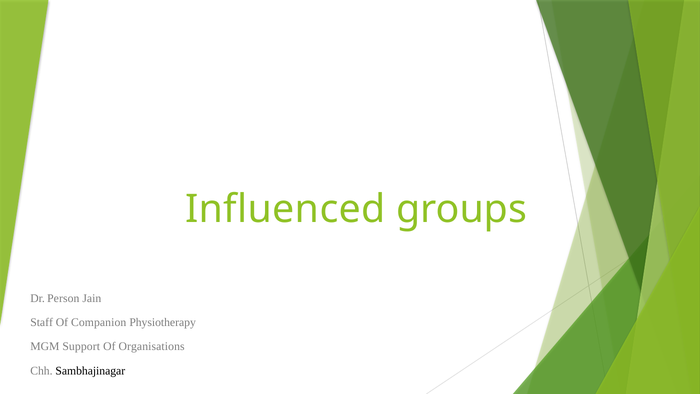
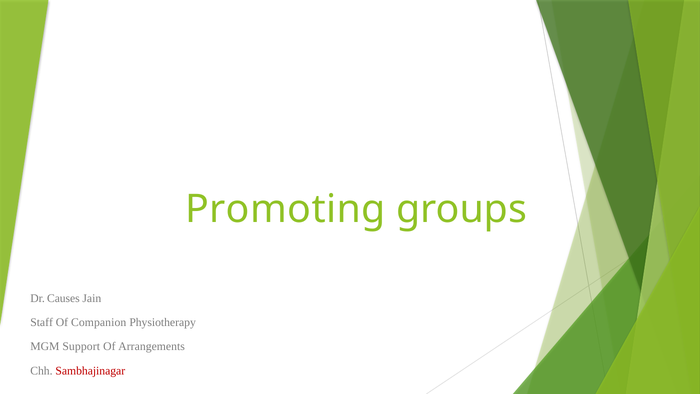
Influenced: Influenced -> Promoting (285, 209)
Person: Person -> Causes (63, 298)
Organisations: Organisations -> Arrangements (152, 346)
Sambhajinagar colour: black -> red (90, 370)
